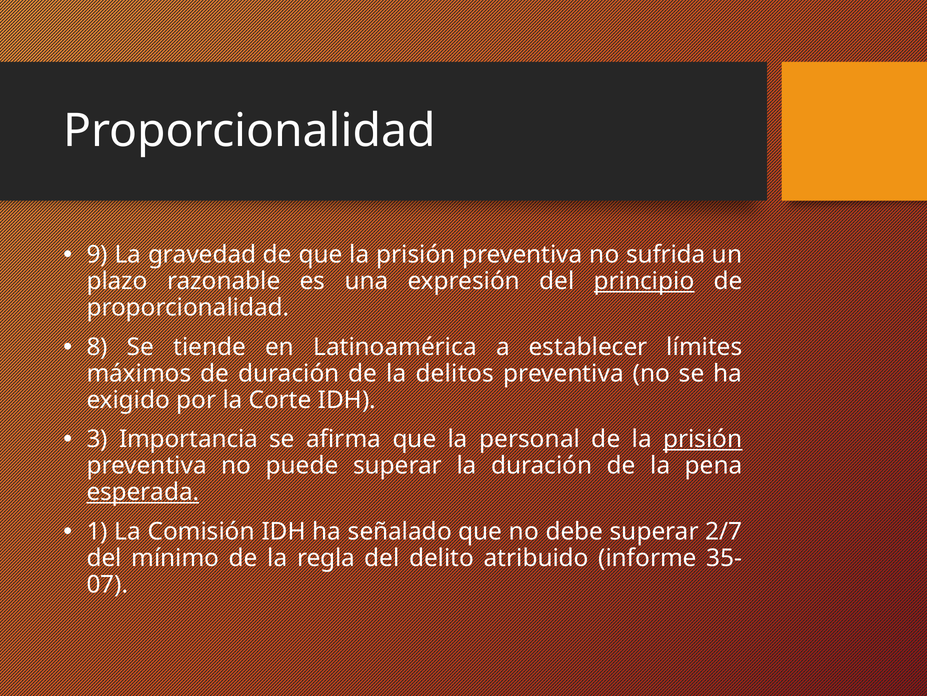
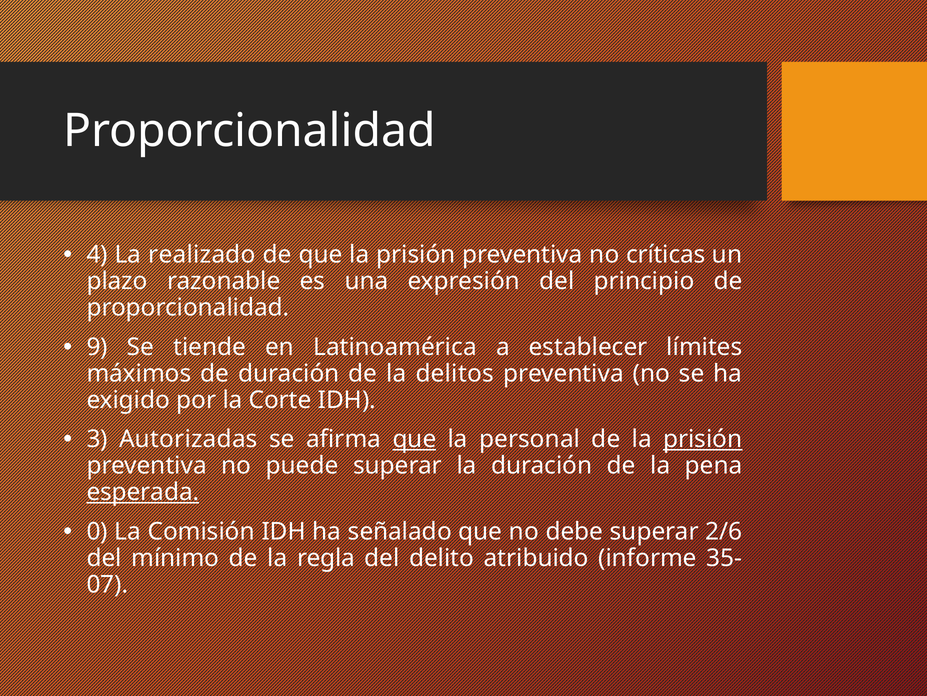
9: 9 -> 4 (97, 255)
gravedad: gravedad -> realizado (202, 255)
sufrida: sufrida -> críticas (666, 255)
principio underline: present -> none (644, 281)
8: 8 -> 9 (97, 347)
Importancia: Importancia -> Autorizadas (188, 439)
que underline: none -> present (414, 439)
1: 1 -> 0 (97, 531)
2/7: 2/7 -> 2/6 (724, 531)
